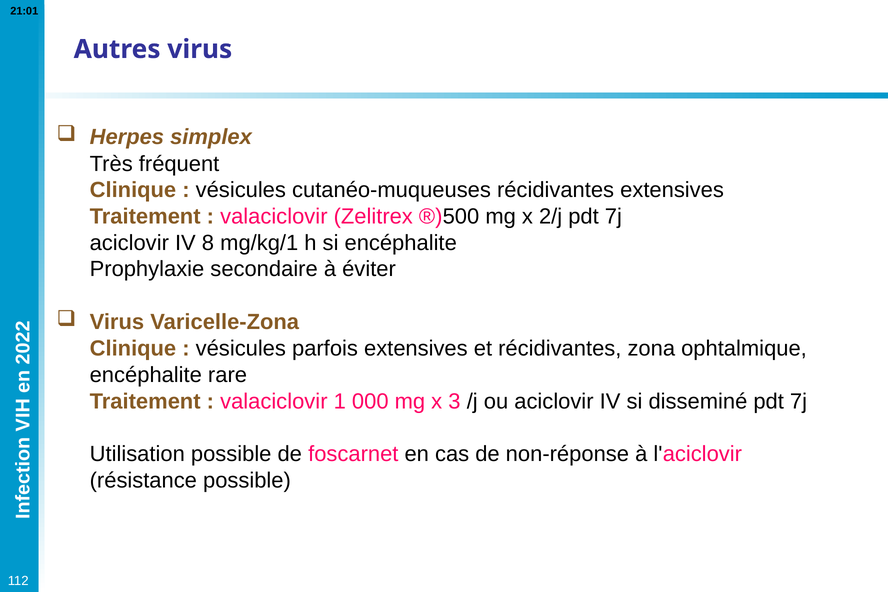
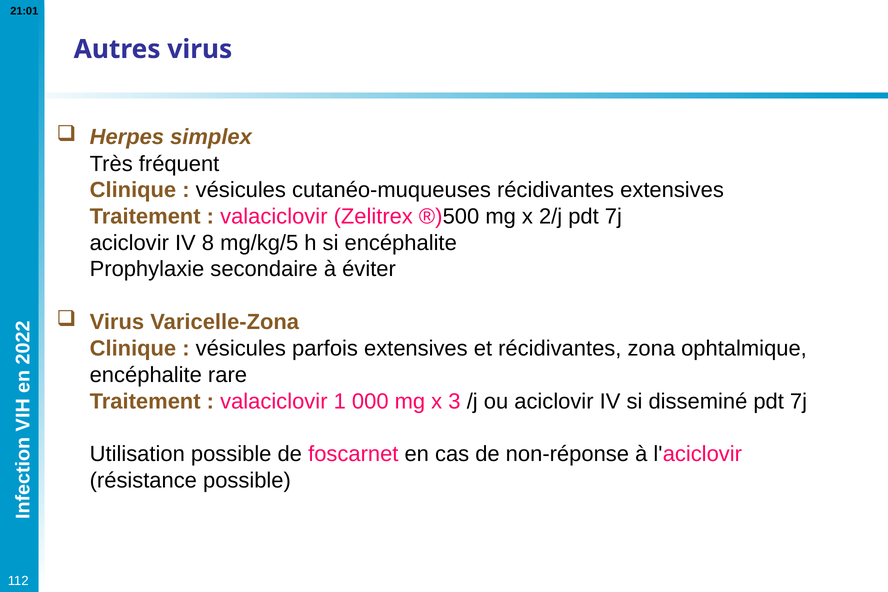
mg/kg/1: mg/kg/1 -> mg/kg/5 (259, 243)
